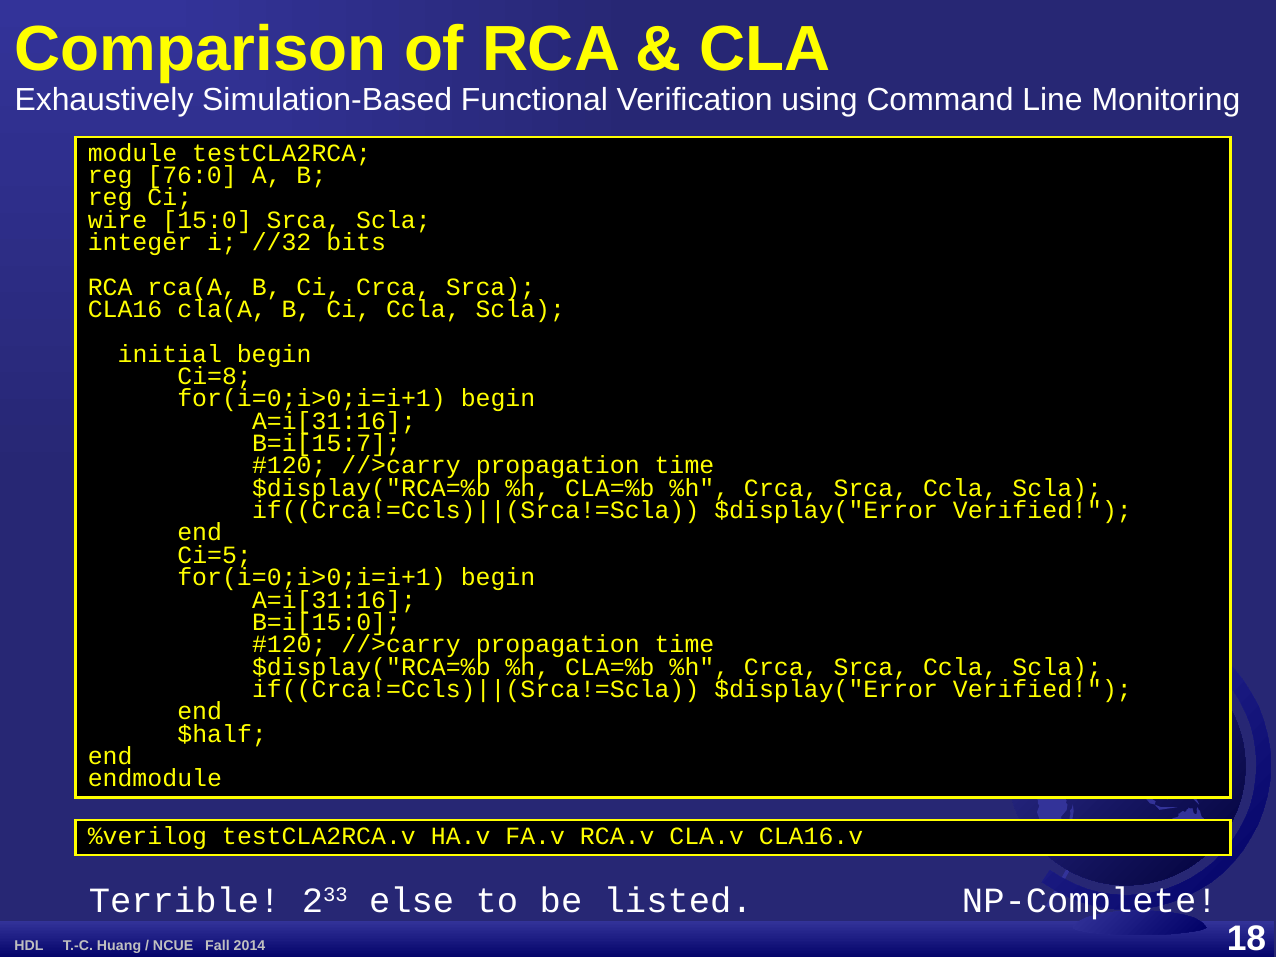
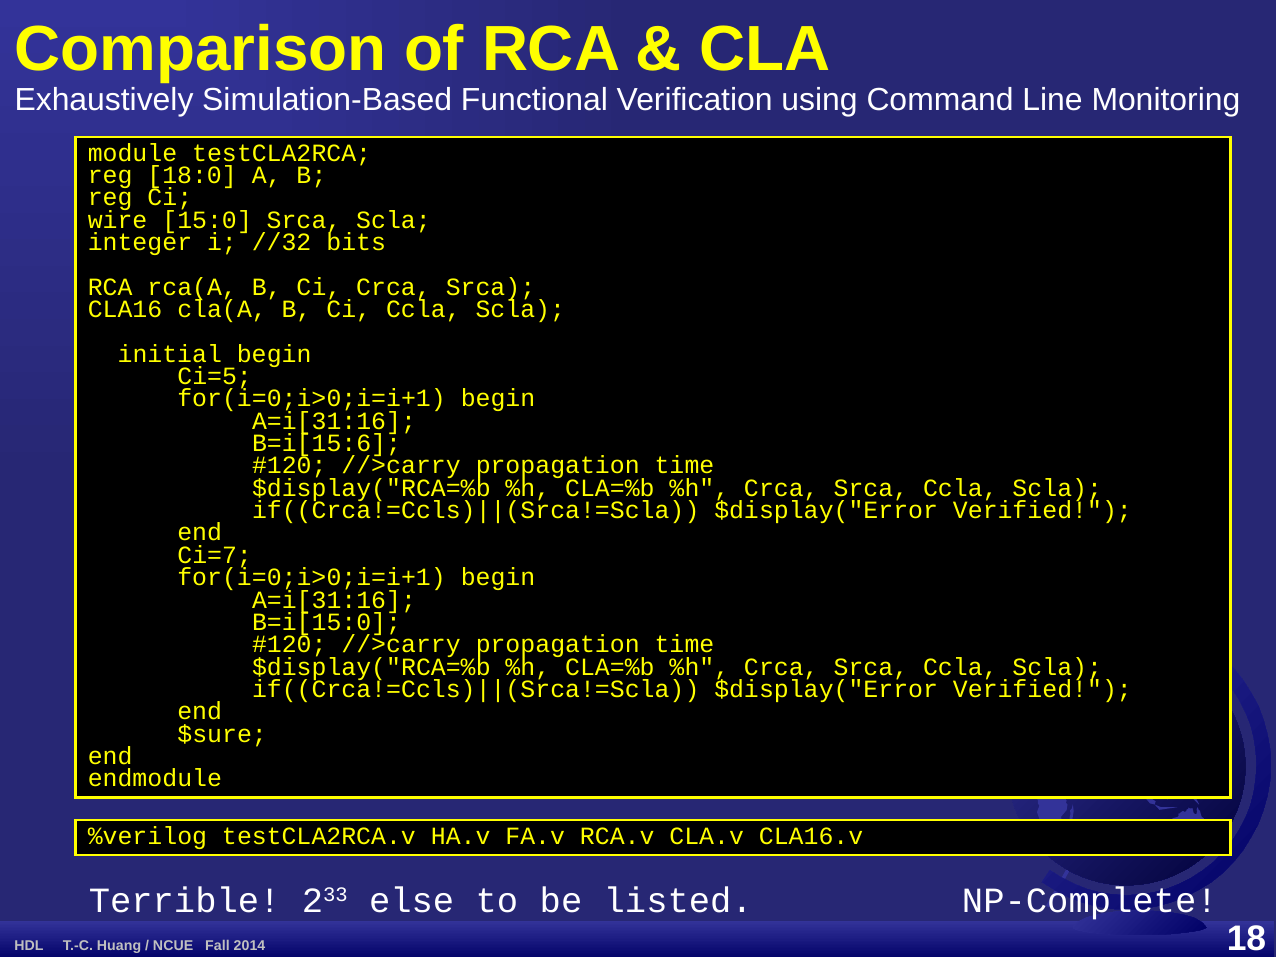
76:0: 76:0 -> 18:0 (192, 175)
Ci=8: Ci=8 -> Ci=5 (215, 376)
B=i[15:7: B=i[15:7 -> B=i[15:6 (327, 443)
Ci=5: Ci=5 -> Ci=7 (215, 555)
$half: $half -> $sure (222, 734)
